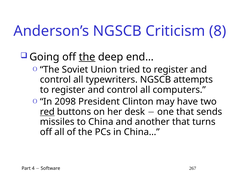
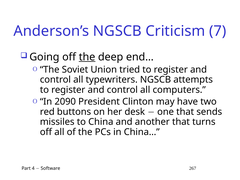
8: 8 -> 7 (218, 31)
2098: 2098 -> 2090 (65, 102)
red underline: present -> none (47, 112)
